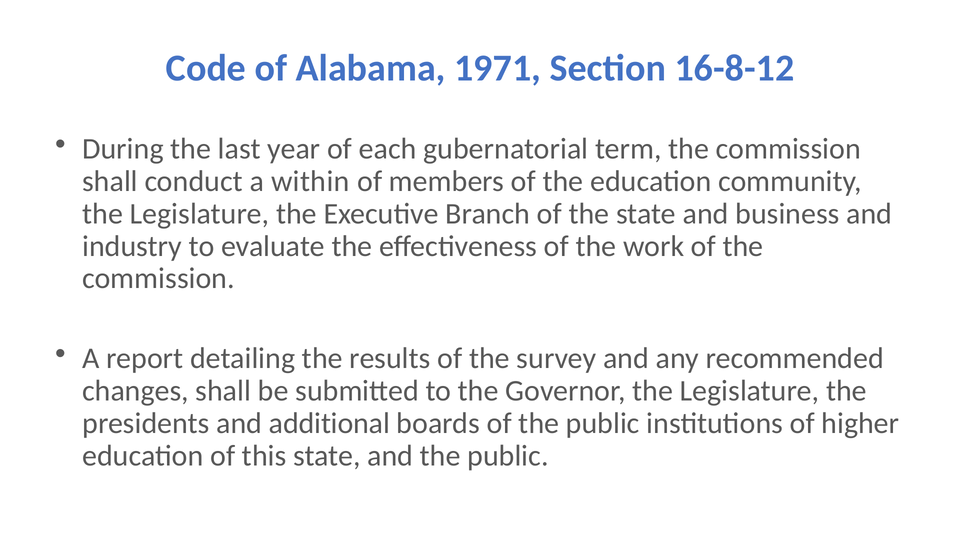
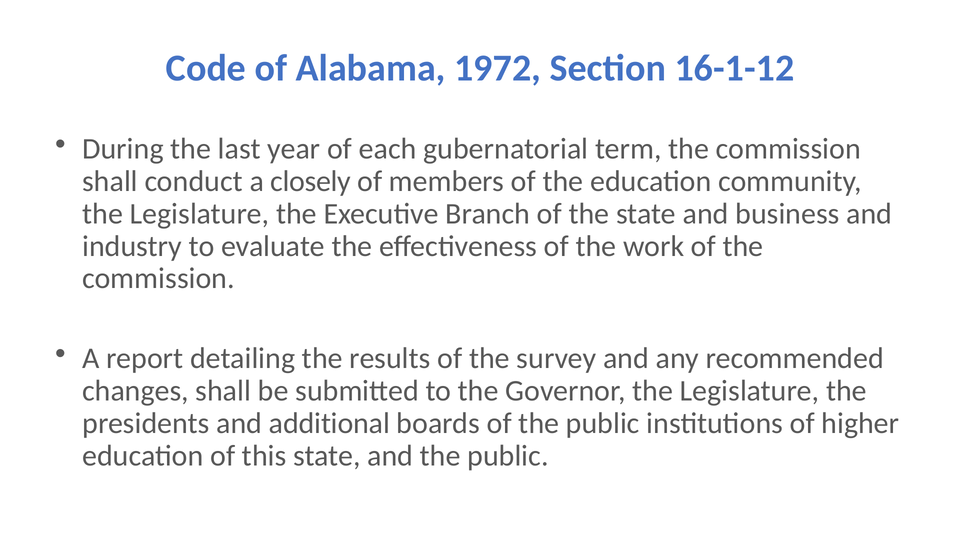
1971: 1971 -> 1972 (498, 68)
16-8-12: 16-8-12 -> 16-1-12 (734, 68)
within: within -> closely (311, 182)
